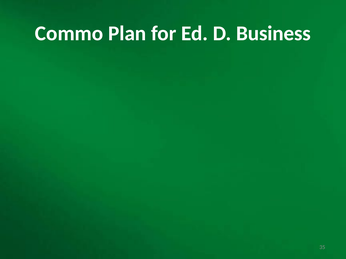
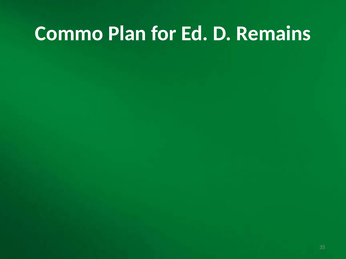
Business: Business -> Remains (273, 33)
